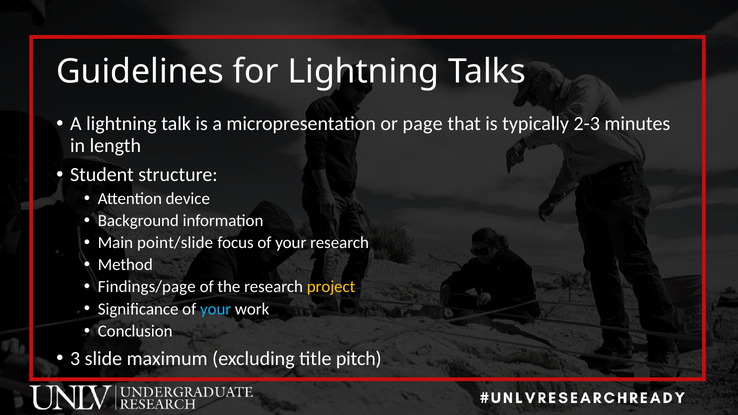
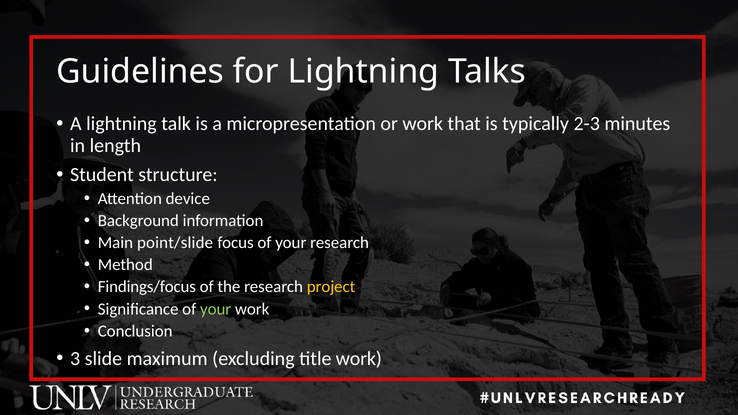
or page: page -> work (423, 124)
Findings/page: Findings/page -> Findings/focus (147, 287)
your colour: light blue -> light green (216, 309)
title pitch: pitch -> work (359, 359)
